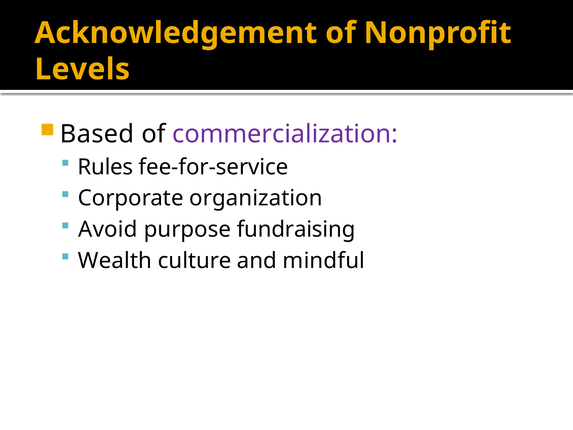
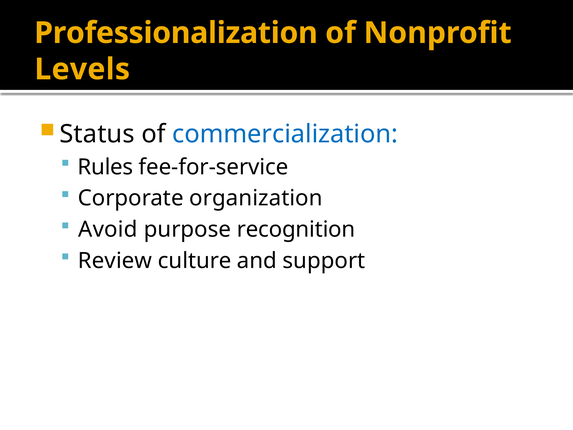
Acknowledgement: Acknowledgement -> Professionalization (176, 33)
Based: Based -> Status (97, 134)
commercialization colour: purple -> blue (285, 134)
fundraising: fundraising -> recognition (296, 229)
Wealth: Wealth -> Review (115, 261)
mindful: mindful -> support (324, 261)
